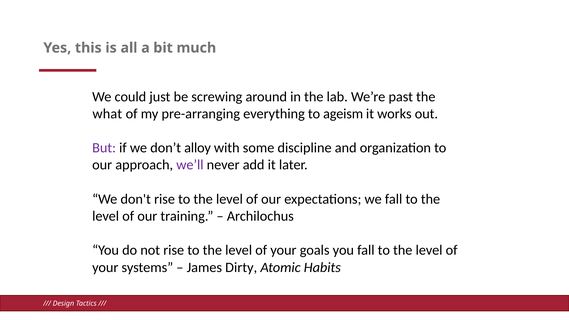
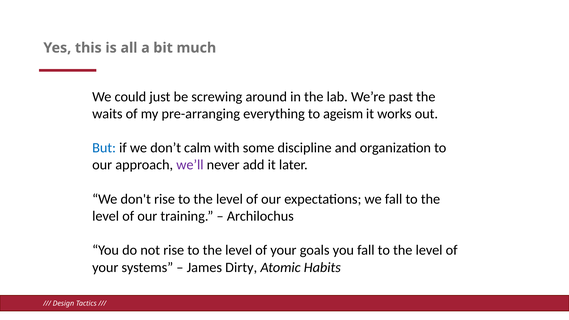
what: what -> waits (107, 114)
But colour: purple -> blue (104, 148)
alloy: alloy -> calm (198, 148)
